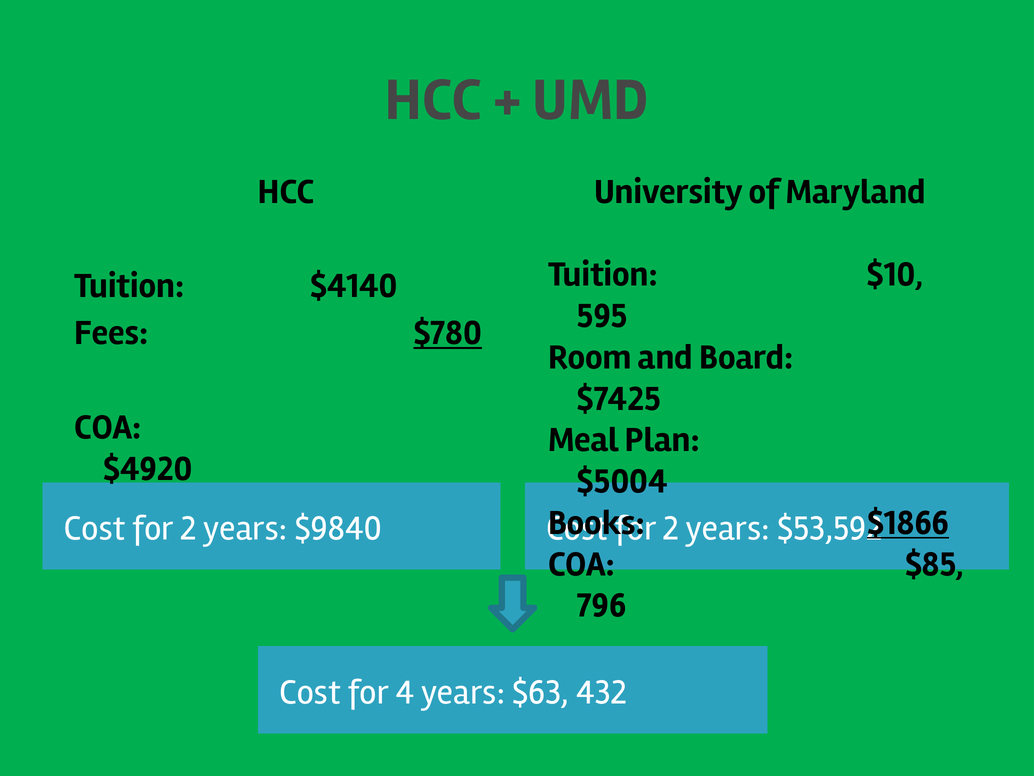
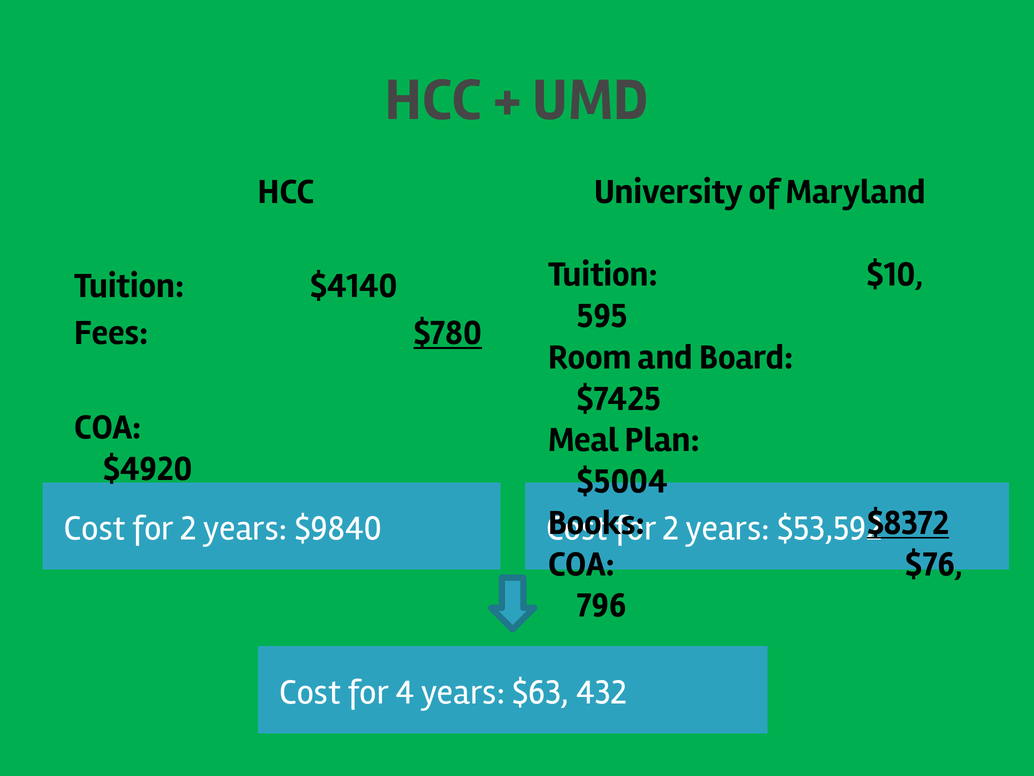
$1866: $1866 -> $8372 (908, 522)
$85: $85 -> $76 (934, 564)
